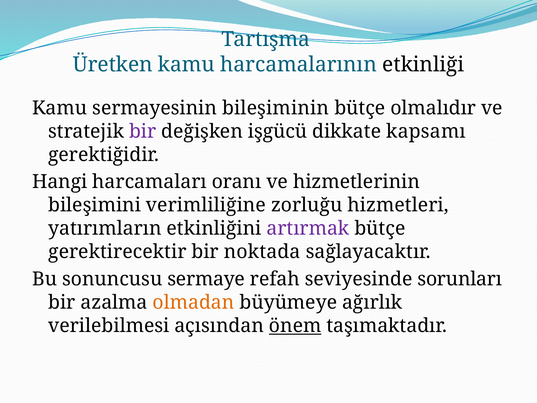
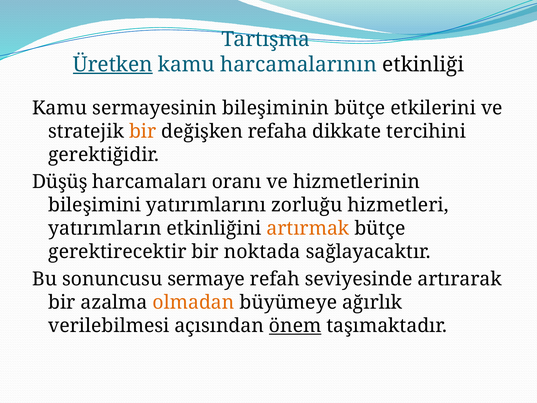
Üretken underline: none -> present (113, 64)
olmalıdır: olmalıdır -> etkilerini (433, 108)
bir colour: purple -> orange (143, 131)
işgücü: işgücü -> refaha (278, 131)
kapsamı: kapsamı -> tercihini (426, 131)
Hangi: Hangi -> Düşüş (60, 182)
verimliliğine: verimliliğine -> yatırımlarını (206, 205)
artırmak colour: purple -> orange (308, 228)
sorunları: sorunları -> artırarak (460, 279)
